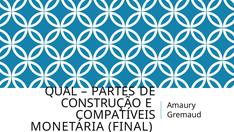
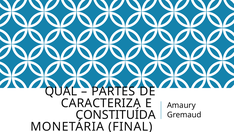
CONSTRUÇÃO: CONSTRUÇÃO -> CARACTERIZA (101, 103)
COMPATÍVEIS: COMPATÍVEIS -> CONSTITUÍDA (116, 115)
